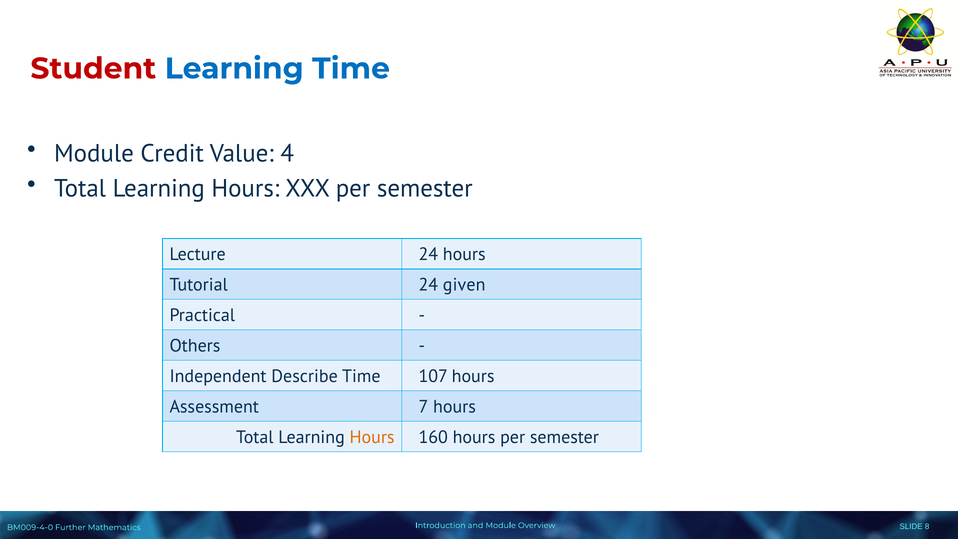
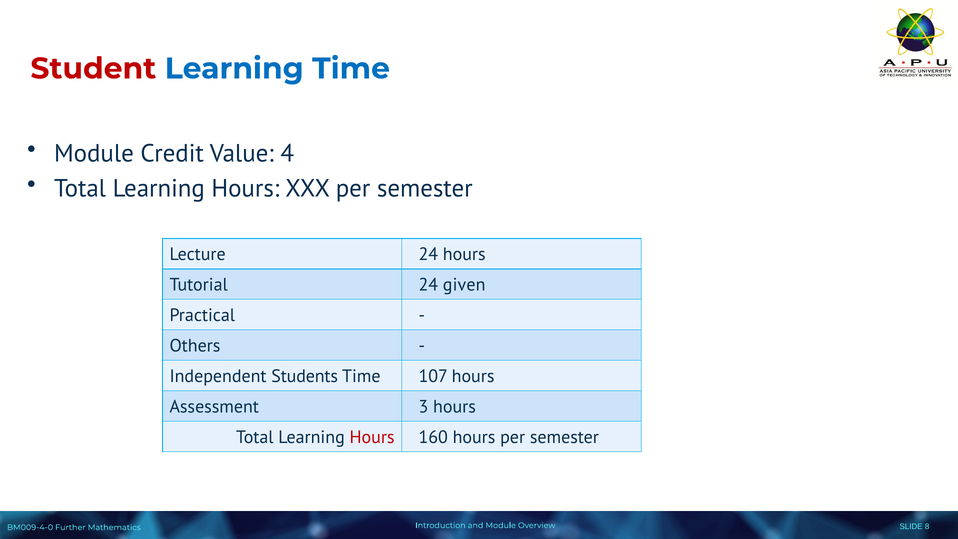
Describe: Describe -> Students (305, 376)
7: 7 -> 3 (423, 407)
Hours colour: orange -> red (372, 437)
